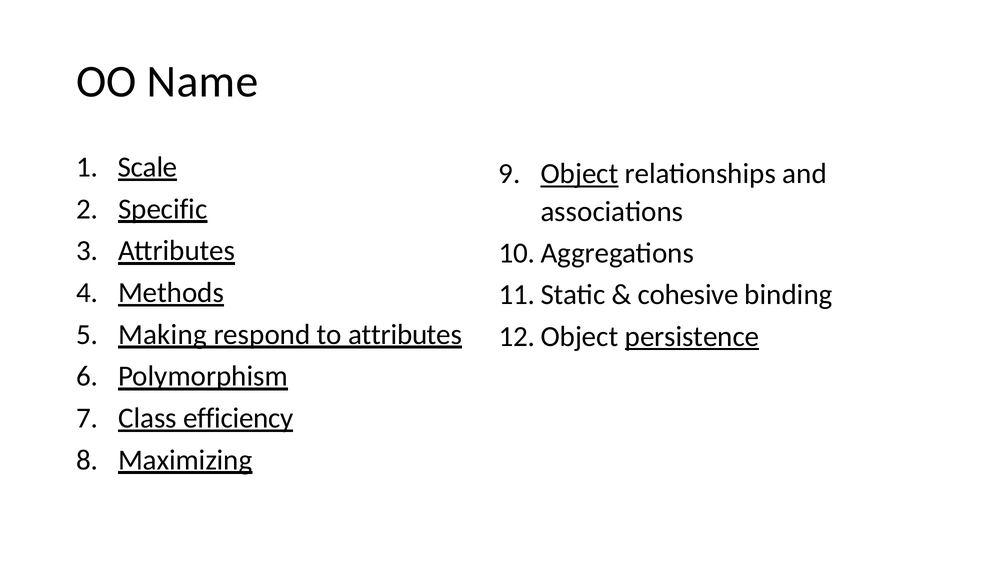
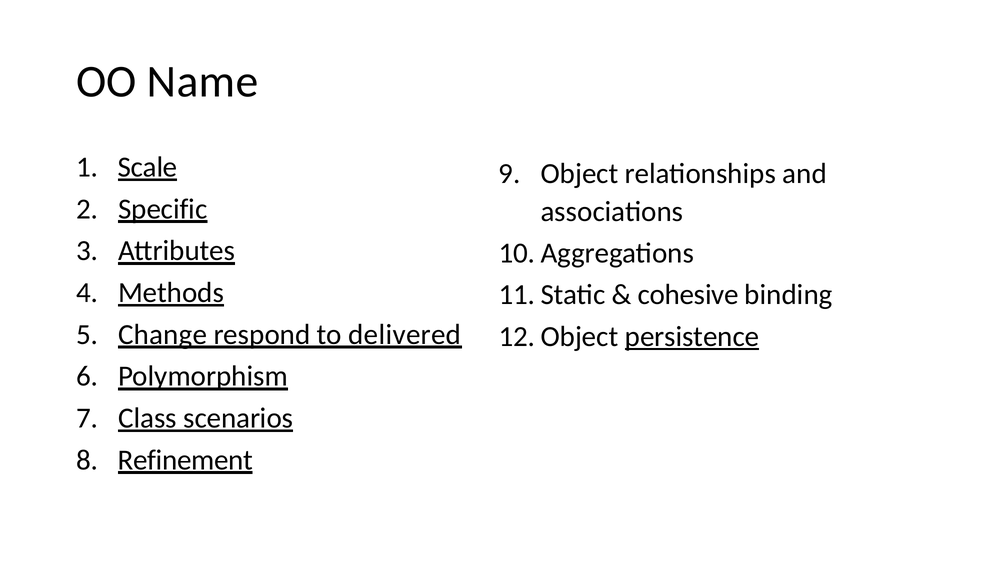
Object underline: present -> none (580, 174)
Making: Making -> Change (163, 334)
to attributes: attributes -> delivered (405, 334)
efficiency: efficiency -> scenarios (238, 418)
Maximizing: Maximizing -> Refinement (185, 460)
